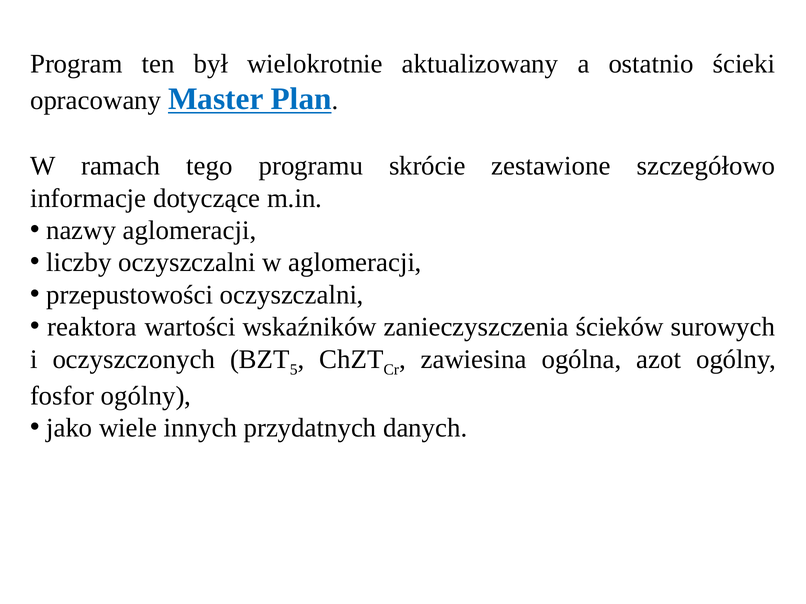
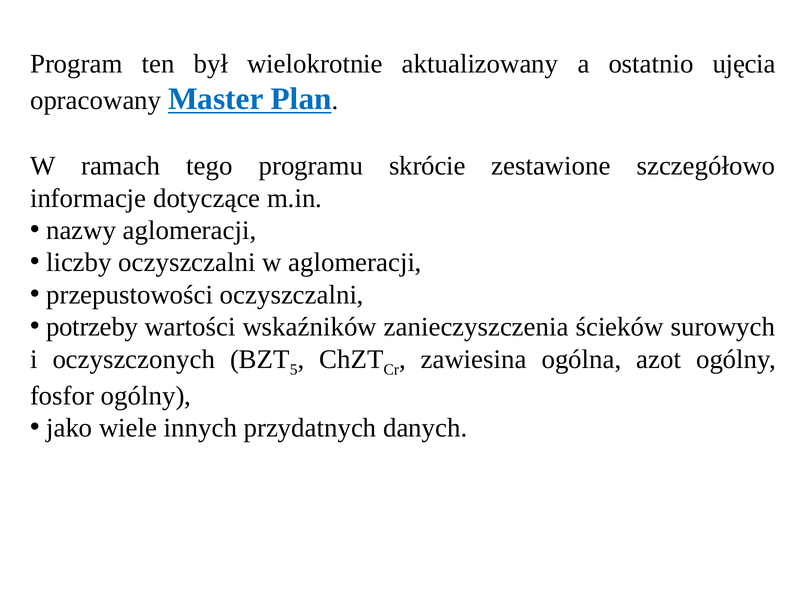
ścieki: ścieki -> ujęcia (744, 64)
reaktora: reaktora -> potrzeby (92, 327)
